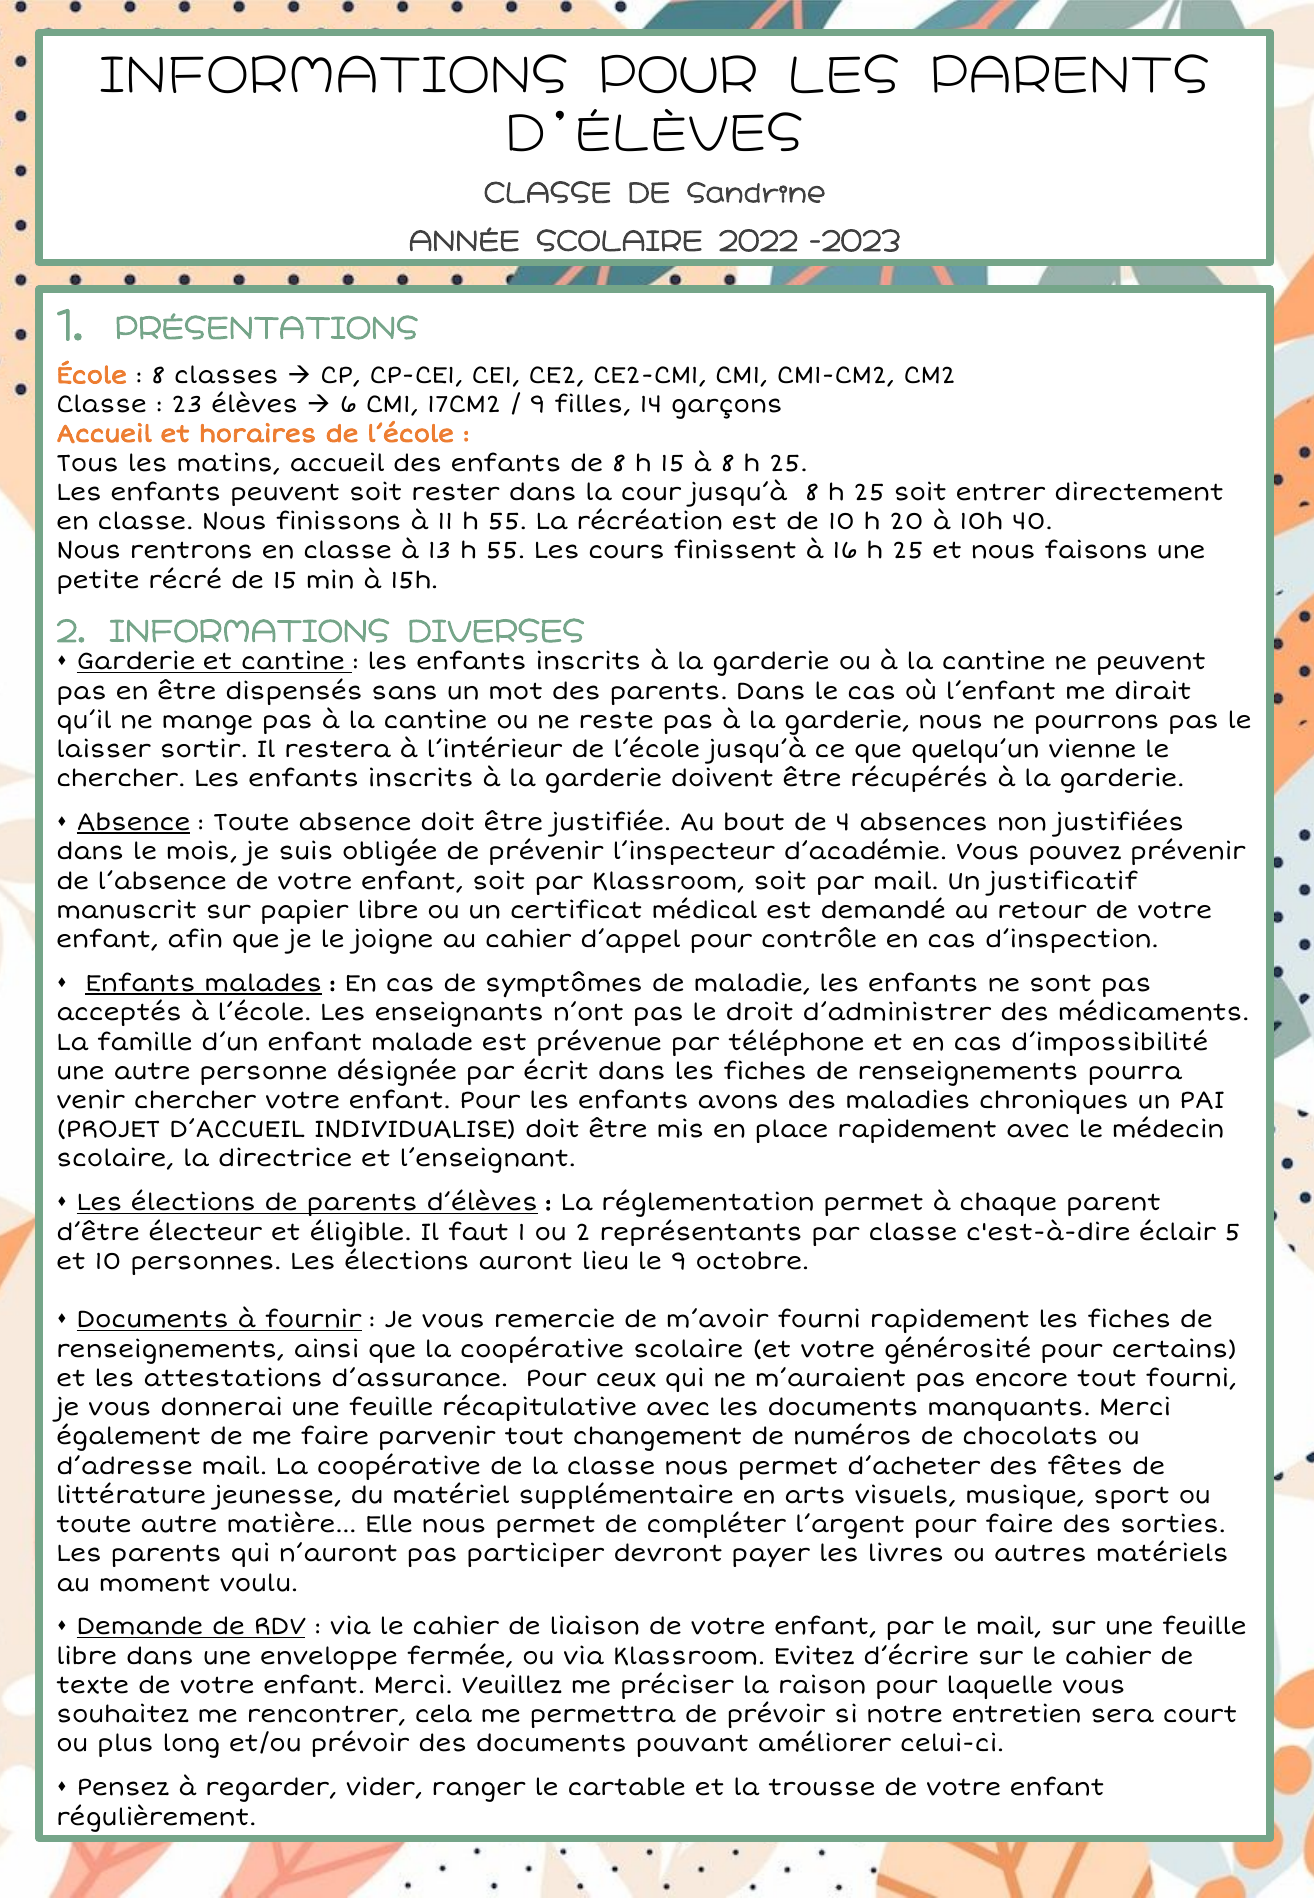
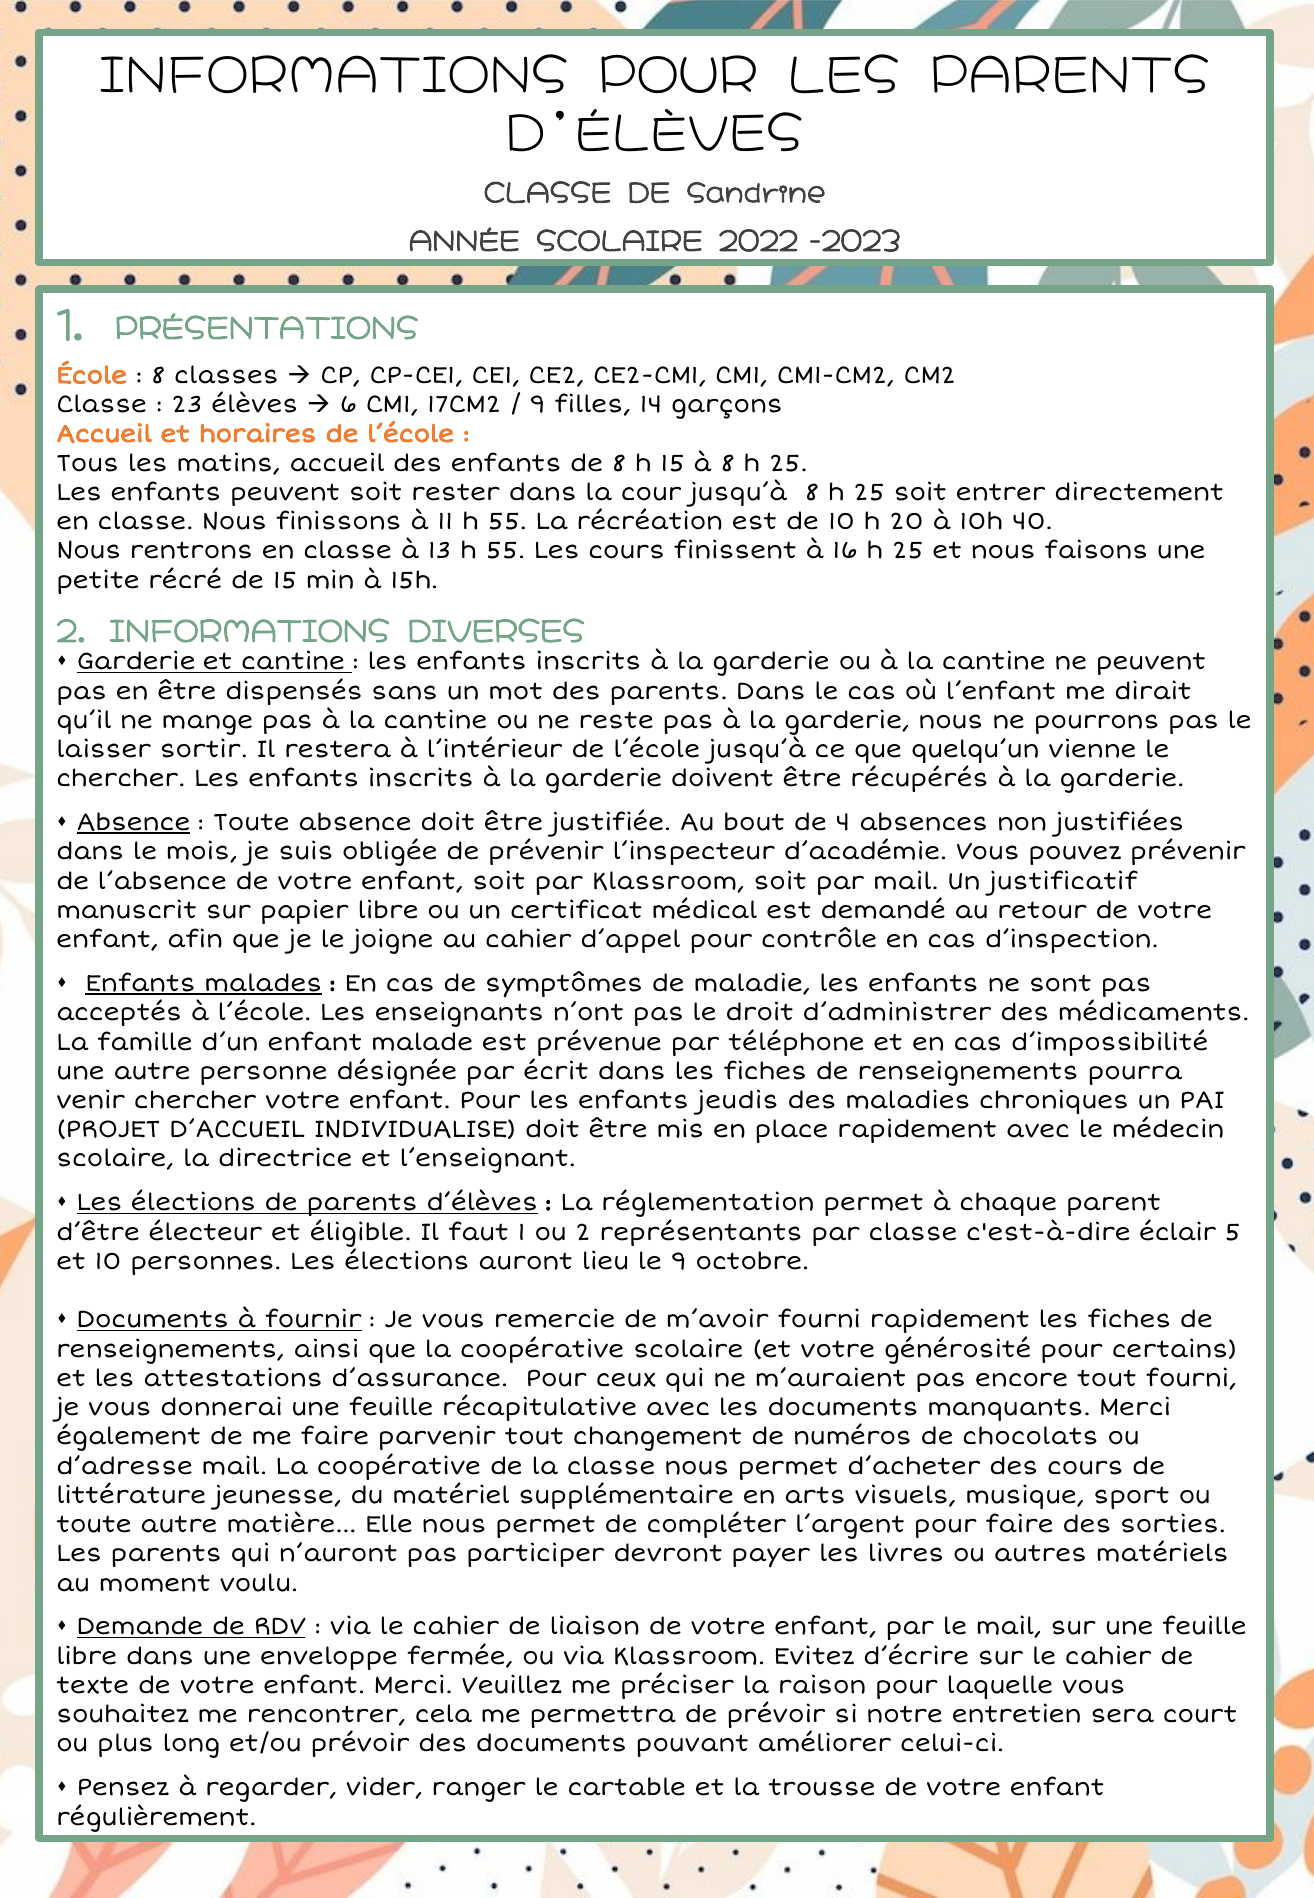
avons: avons -> jeudis (738, 1100)
des fêtes: fêtes -> cours (1085, 1466)
